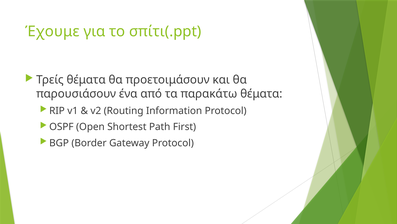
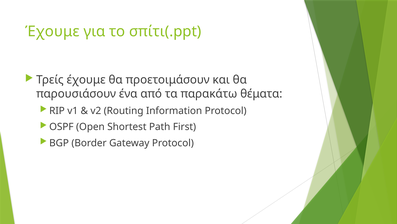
Τρείς θέματα: θέματα -> έχουμε (86, 80)
